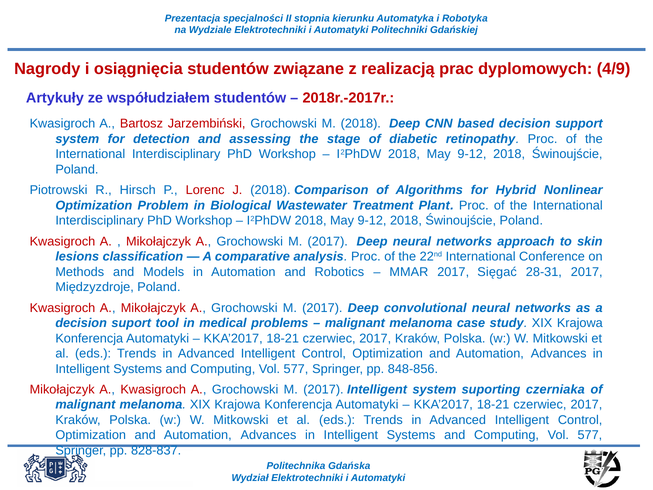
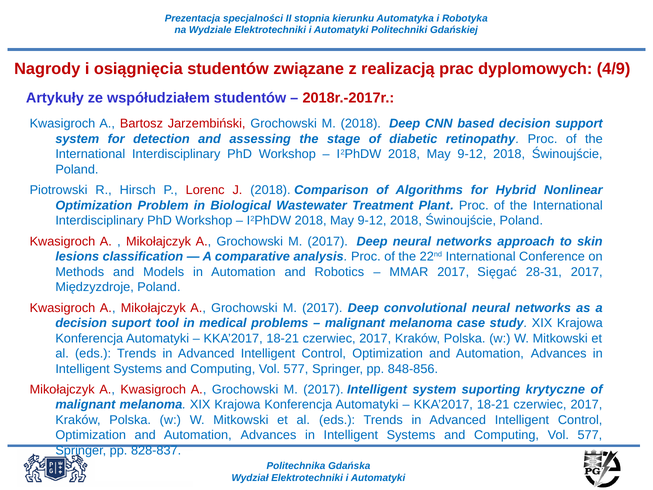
czerniaka: czerniaka -> krytyczne (555, 389)
